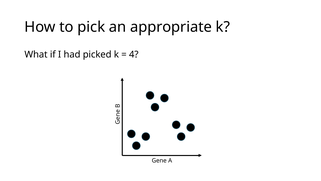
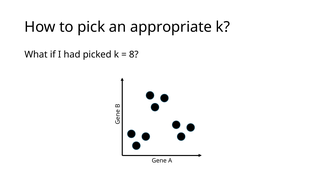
4: 4 -> 8 (134, 54)
